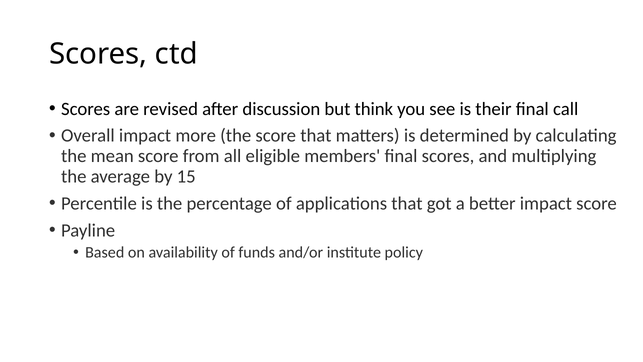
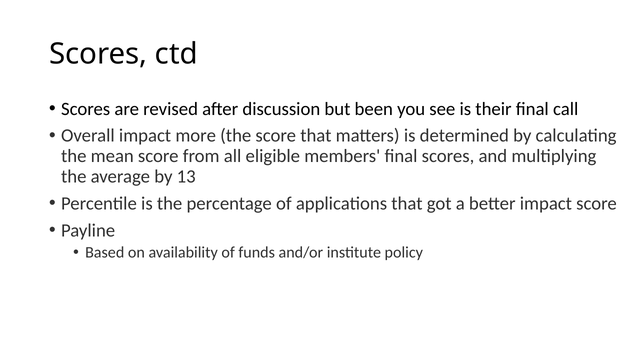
think: think -> been (374, 109)
15: 15 -> 13 (186, 176)
